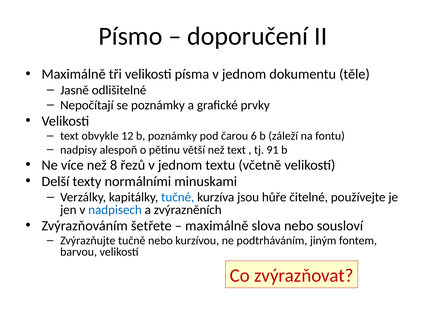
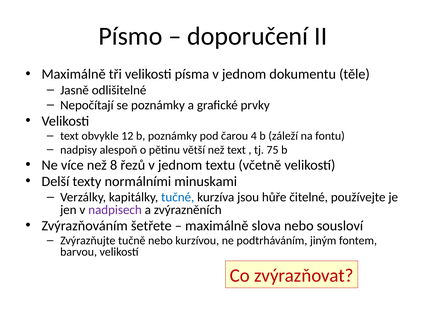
6: 6 -> 4 (254, 136)
91: 91 -> 75 (273, 150)
nadpisech colour: blue -> purple (115, 209)
